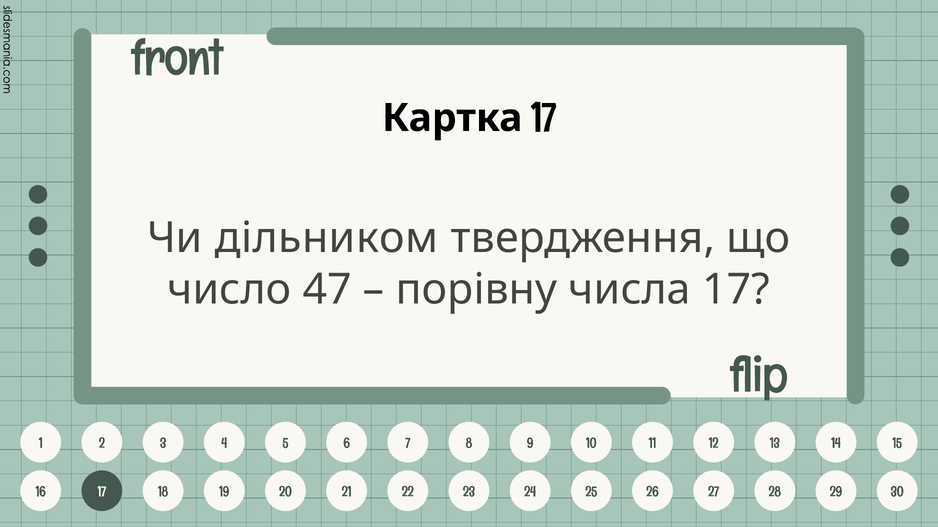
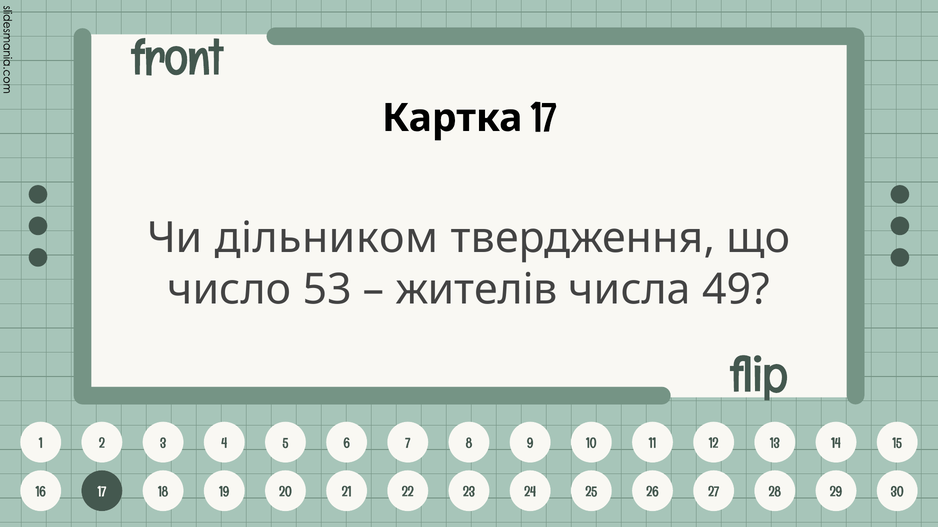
47: 47 -> 53 (327, 290)
порівну: порівну -> жителів (477, 290)
числа 17: 17 -> 49 (736, 290)
